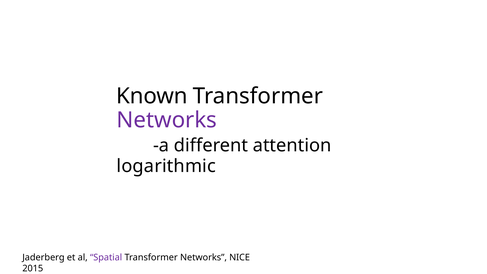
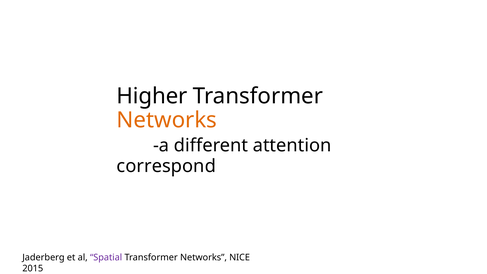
Known: Known -> Higher (152, 96)
Networks colour: purple -> orange (167, 120)
logarithmic: logarithmic -> correspond (166, 166)
